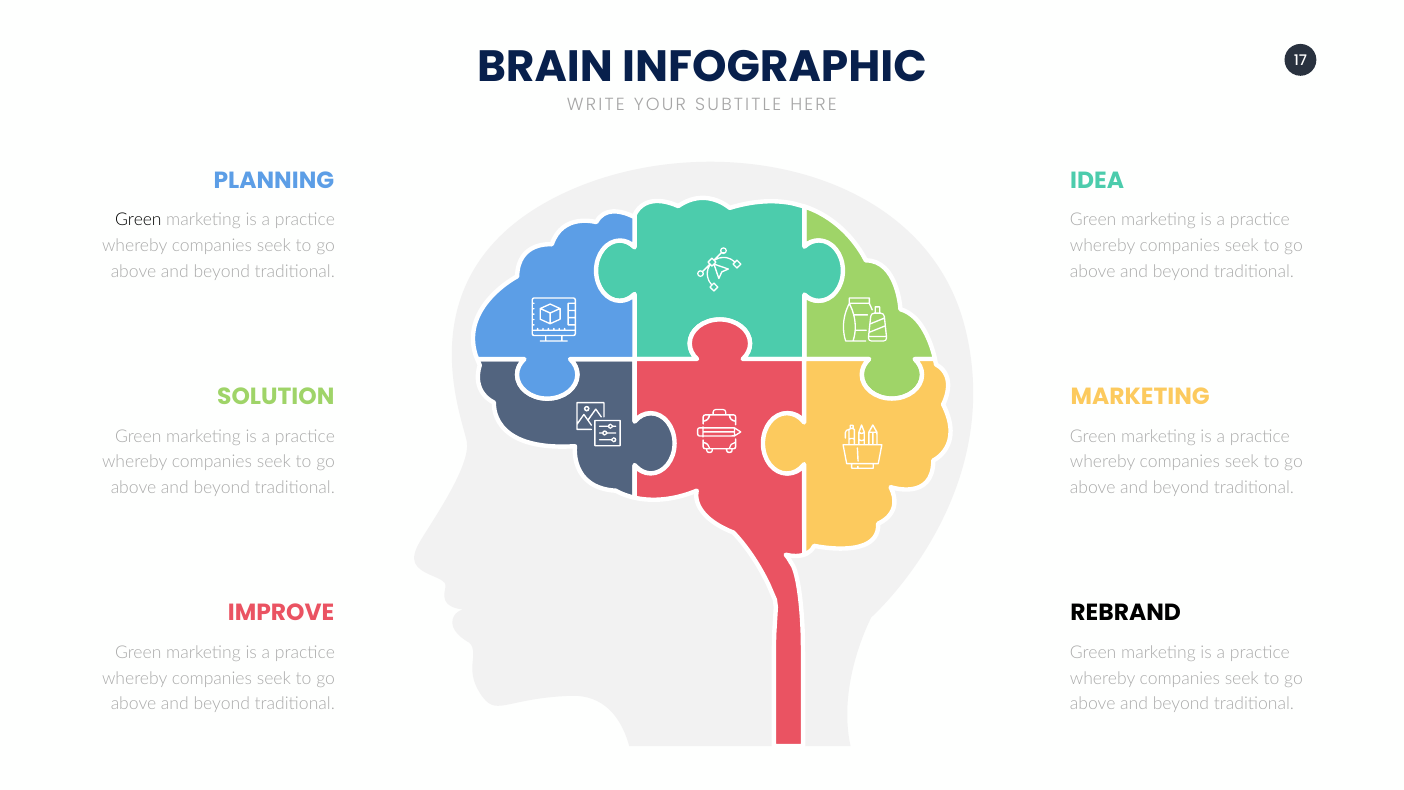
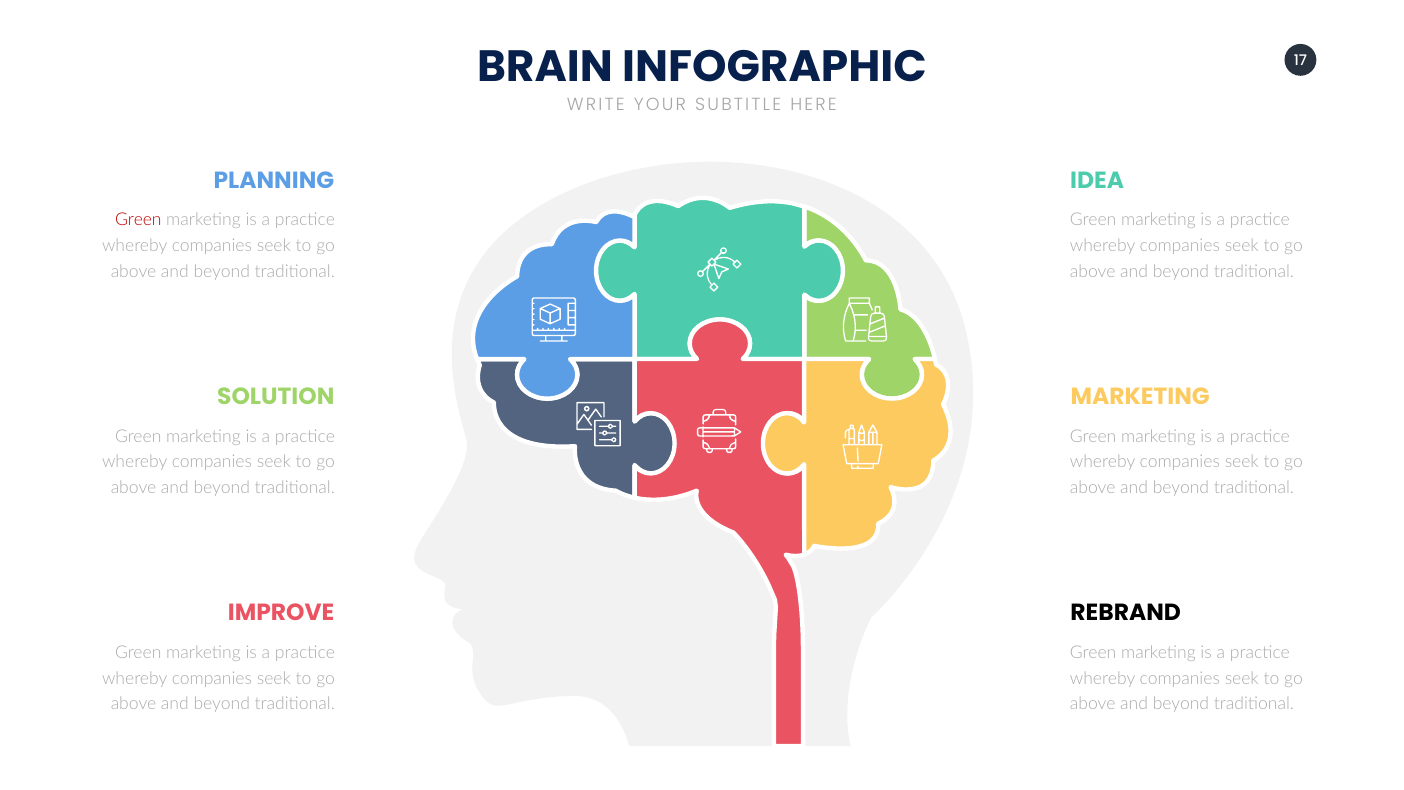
Green colour: black -> red (138, 220)
